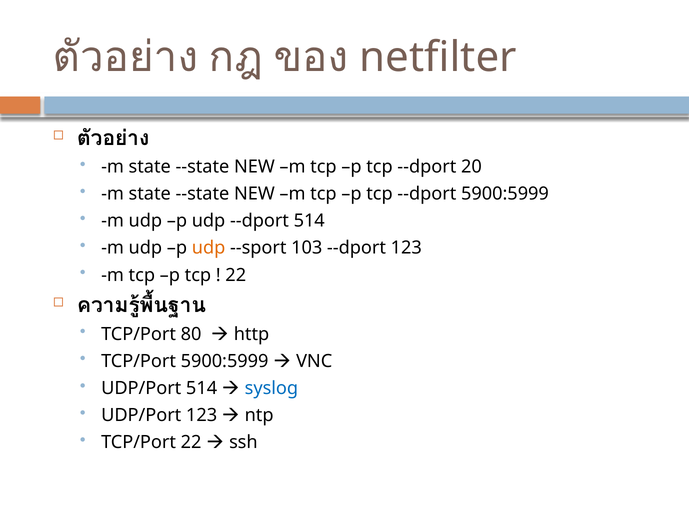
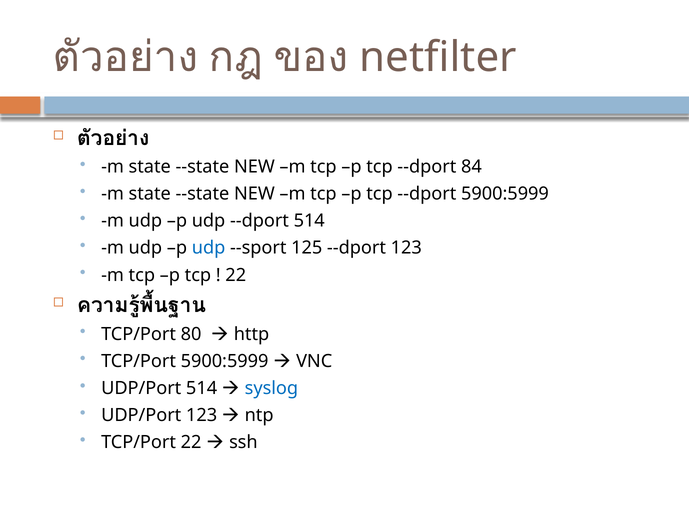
20: 20 -> 84 (471, 167)
udp colour: orange -> blue (209, 248)
103: 103 -> 125 (307, 248)
